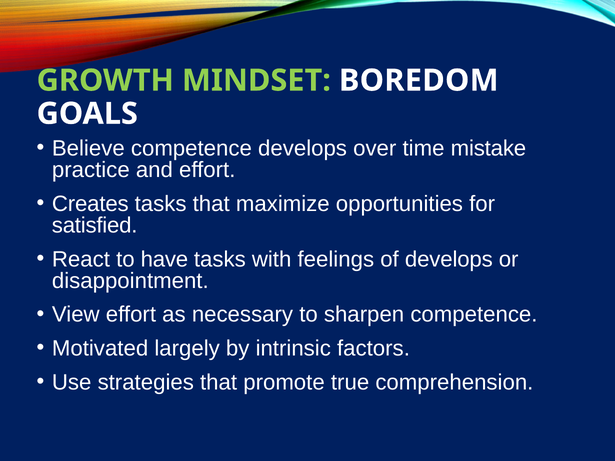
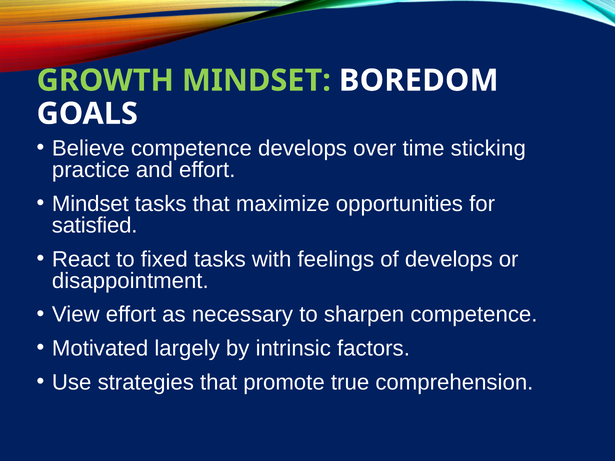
mistake: mistake -> sticking (488, 149)
Creates: Creates -> Mindset (90, 204)
have: have -> fixed (164, 259)
